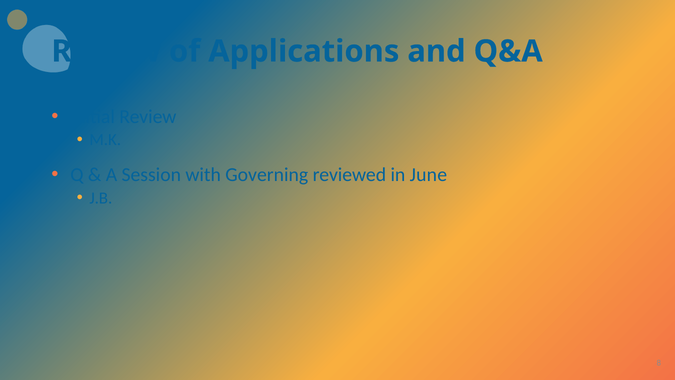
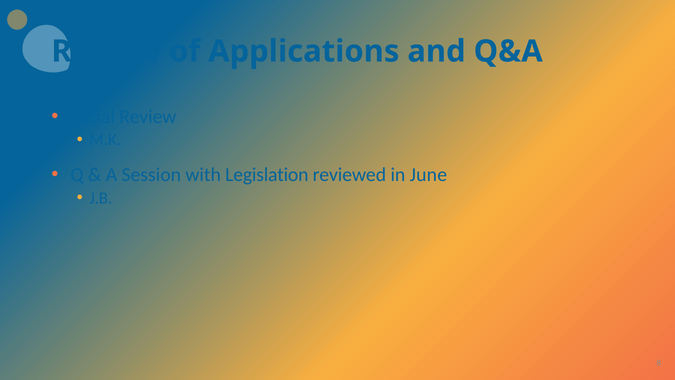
Governing: Governing -> Legislation (267, 175)
